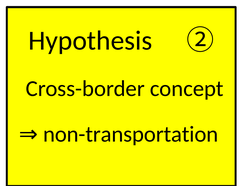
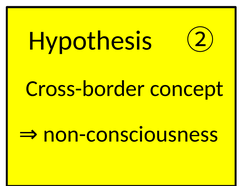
non-transportation: non-transportation -> non-consciousness (131, 134)
